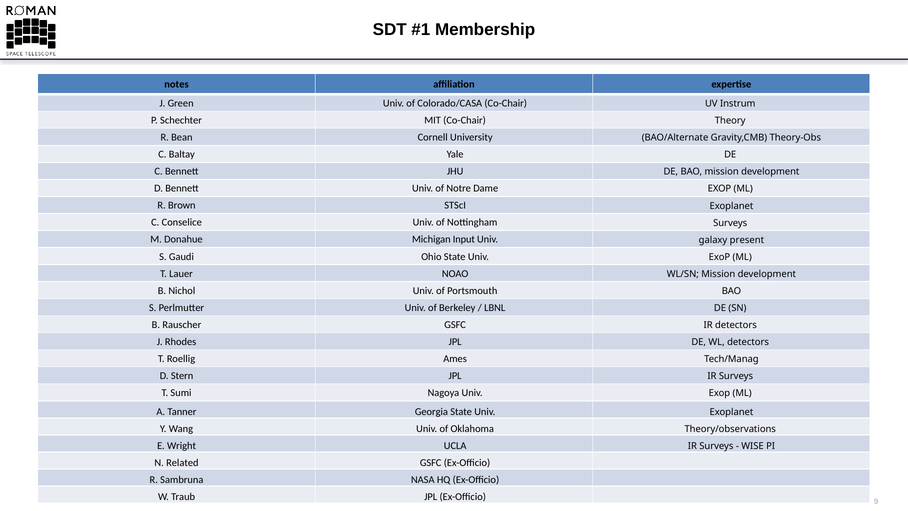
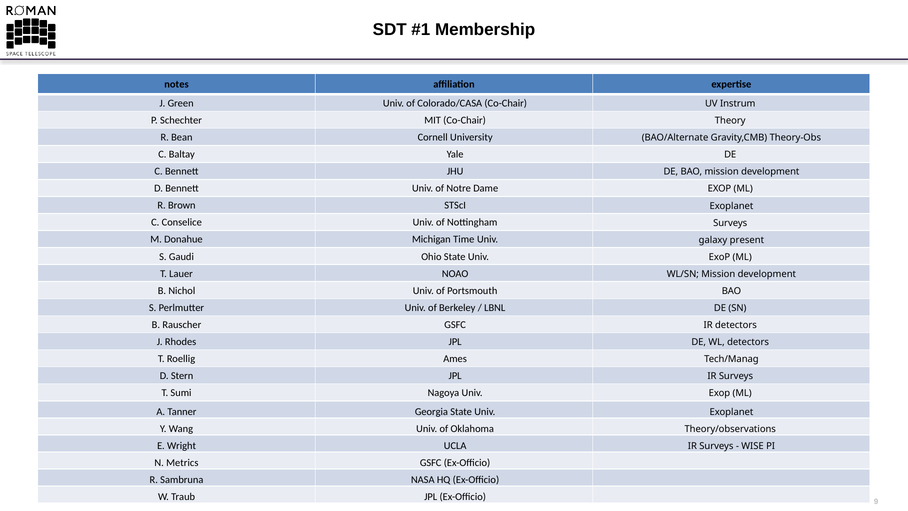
Input: Input -> Time (464, 239)
Related: Related -> Metrics (182, 462)
